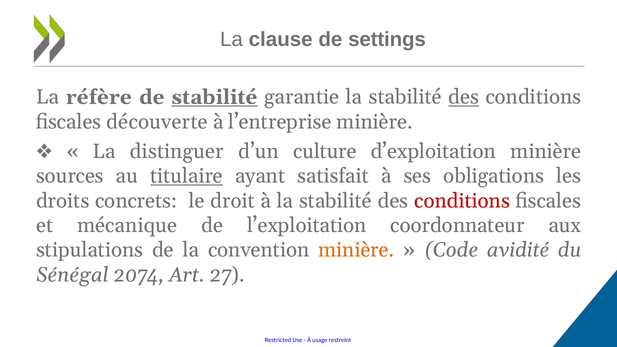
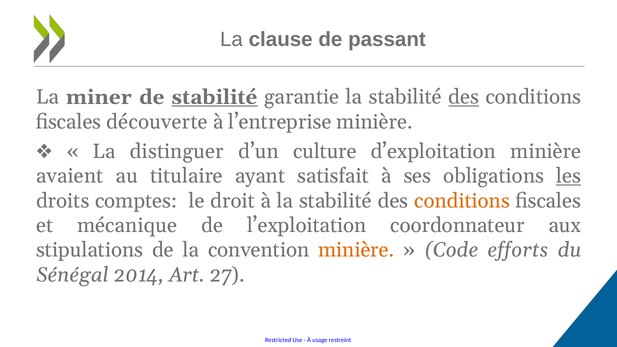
settings: settings -> passant (387, 39)
réfère: réfère -> miner (99, 97)
sources: sources -> avaient (70, 176)
titulaire underline: present -> none (187, 176)
les underline: none -> present (569, 176)
concrets: concrets -> comptes (136, 201)
conditions colour: red -> orange (462, 201)
avidité: avidité -> efforts (518, 250)
2074: 2074 -> 2014 (139, 275)
